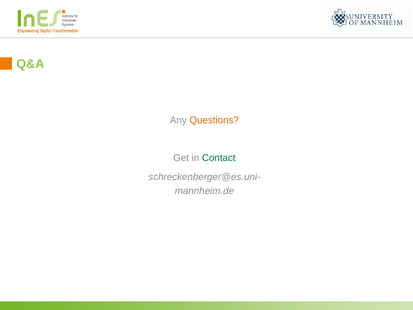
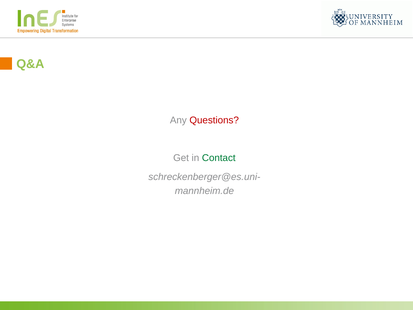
Questions colour: orange -> red (214, 120)
